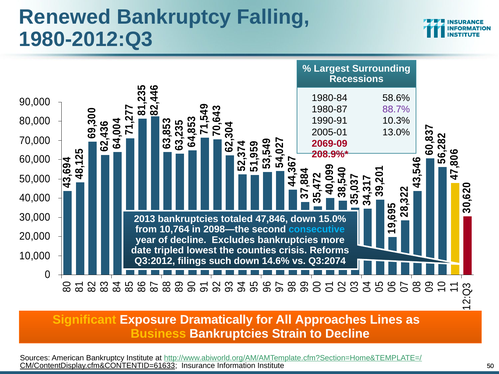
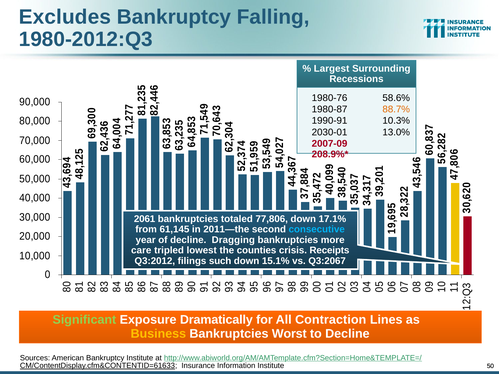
Renewed: Renewed -> Excludes (65, 17)
1980-84: 1980-84 -> 1980-76 (330, 98)
88.7% colour: purple -> orange (396, 109)
2005-01: 2005-01 -> 2030-01 (330, 132)
2069-09: 2069-09 -> 2007-09 (330, 144)
2013: 2013 -> 2061 (145, 219)
47,846: 47,846 -> 77,806 (272, 219)
15.0%: 15.0% -> 17.1% (332, 219)
10,764: 10,764 -> 61,145 (174, 230)
2098—the: 2098—the -> 2011—the (226, 230)
Excludes: Excludes -> Dragging (233, 240)
date: date -> care (141, 251)
Reforms: Reforms -> Receipts (329, 251)
14.6%: 14.6% -> 15.1% (276, 261)
Q3:2074: Q3:2074 -> Q3:2067 (327, 261)
Significant colour: yellow -> light green (84, 320)
Approaches: Approaches -> Contraction (331, 320)
Strain: Strain -> Worst (289, 334)
